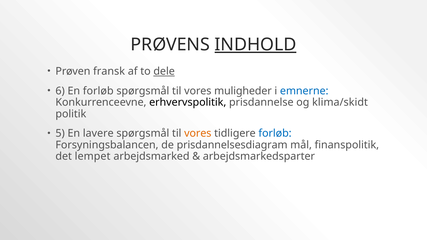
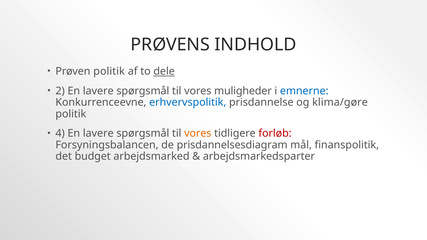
INDHOLD underline: present -> none (255, 45)
Prøven fransk: fransk -> politik (109, 71)
6: 6 -> 2 (60, 91)
forløb: forløb -> lavere (98, 91)
erhvervspolitik colour: black -> blue (188, 102)
klima/skidt: klima/skidt -> klima/gøre (340, 102)
5: 5 -> 4 (60, 133)
forløb colour: blue -> red (275, 133)
lempet: lempet -> budget (93, 157)
